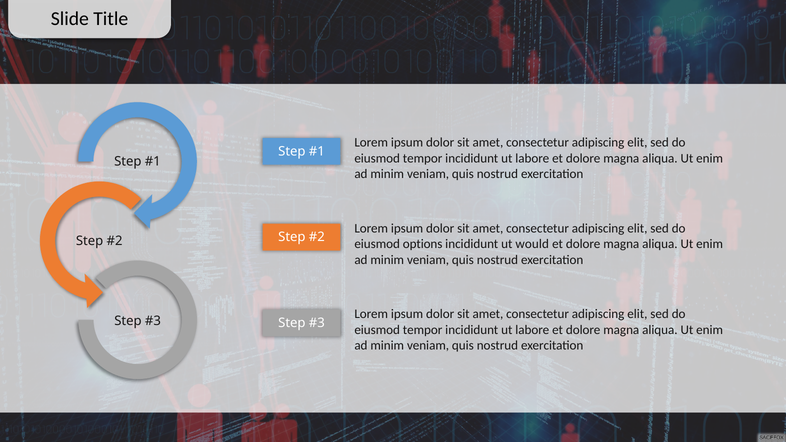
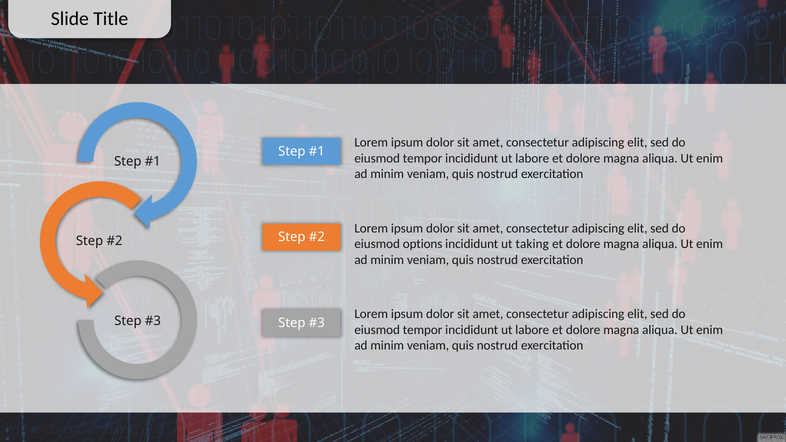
would: would -> taking (532, 244)
